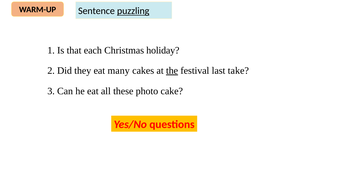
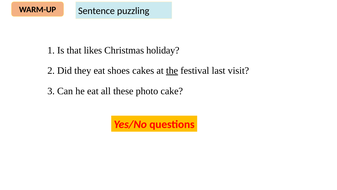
puzzling underline: present -> none (133, 11)
each: each -> likes (93, 50)
many: many -> shoes (119, 71)
take: take -> visit (238, 71)
